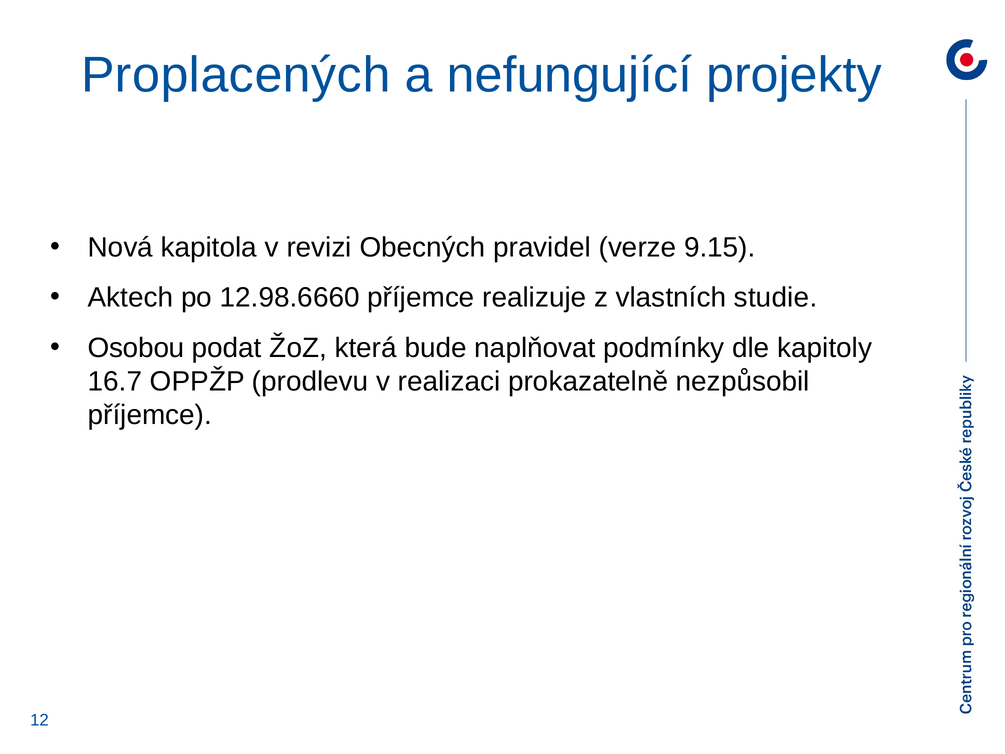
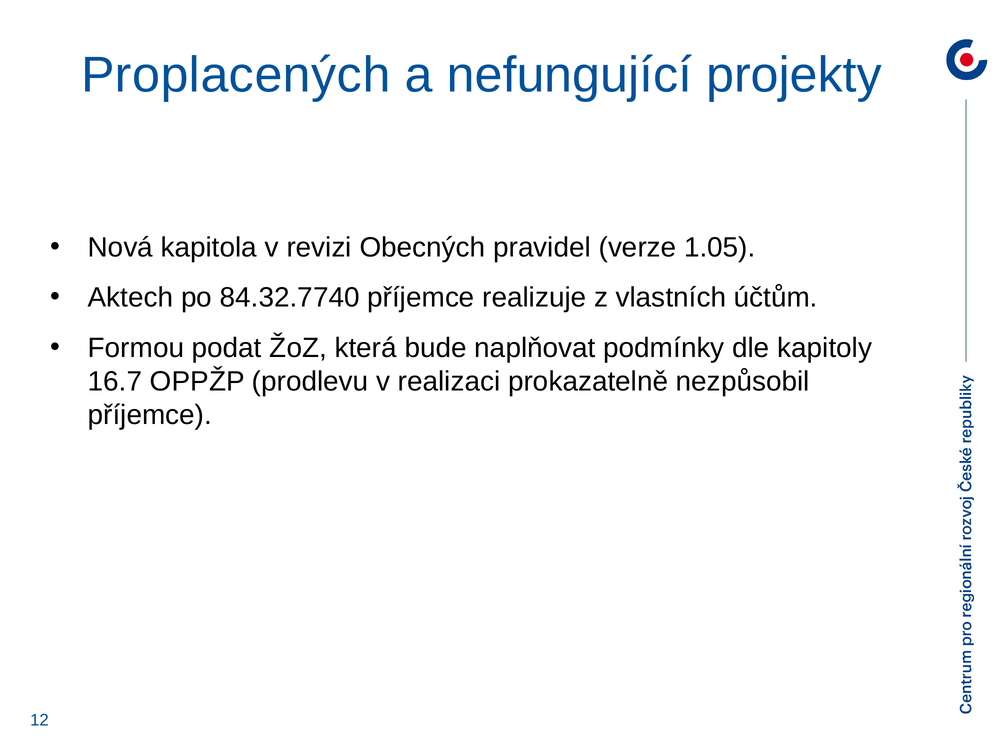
9.15: 9.15 -> 1.05 (720, 247)
12.98.6660: 12.98.6660 -> 84.32.7740 (290, 298)
studie: studie -> účtům (776, 298)
Osobou: Osobou -> Formou (136, 348)
